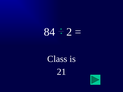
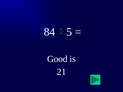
2: 2 -> 5 (69, 32)
Class: Class -> Good (57, 59)
